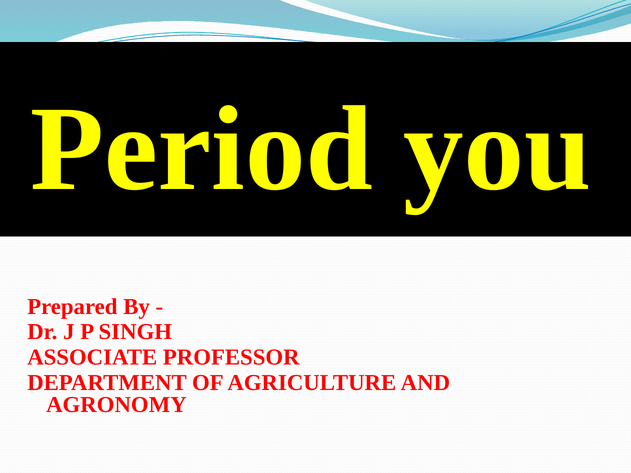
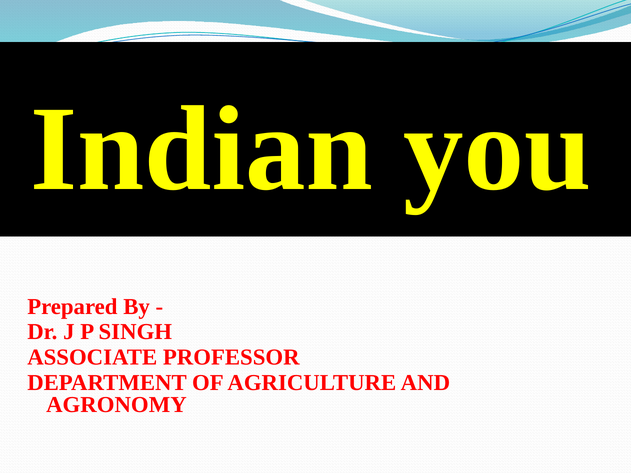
Period: Period -> Indian (202, 149)
